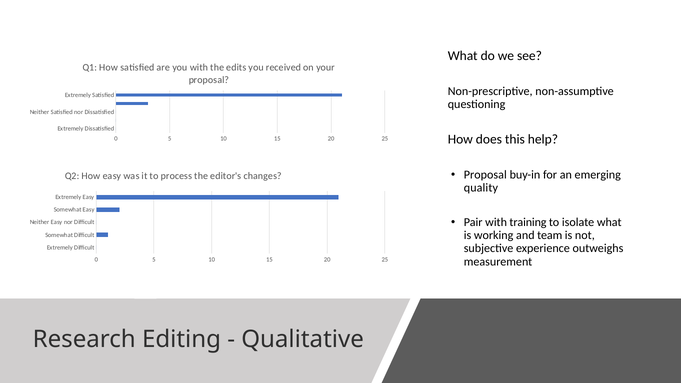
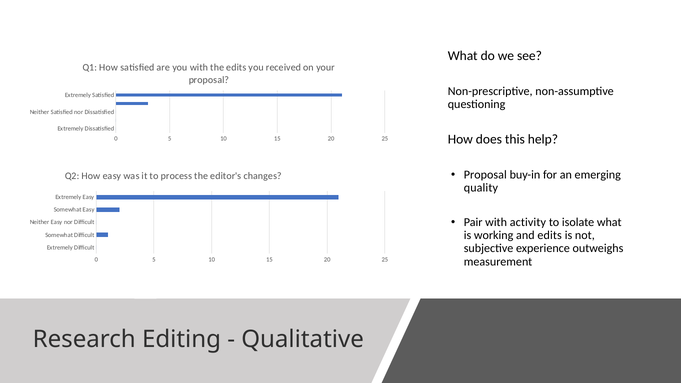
training: training -> activity (528, 222)
and team: team -> edits (550, 236)
